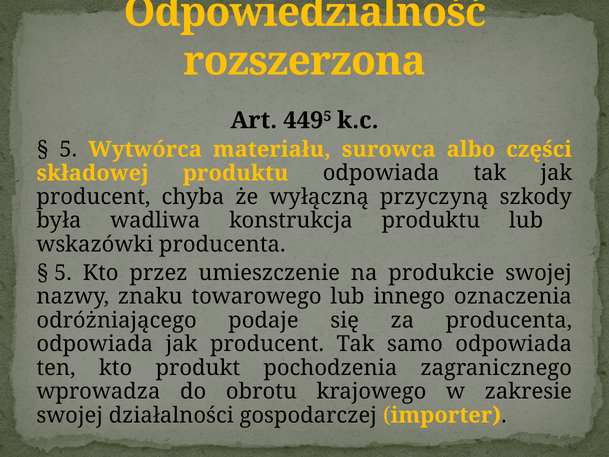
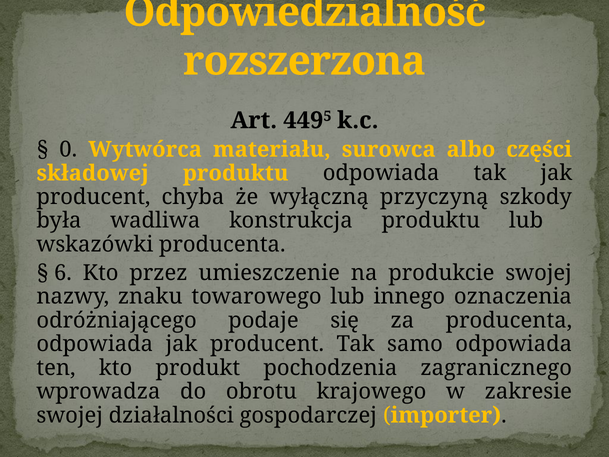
5: 5 -> 0 (68, 149)
5: 5 -> 6 (63, 273)
